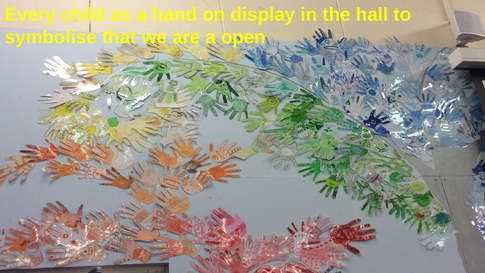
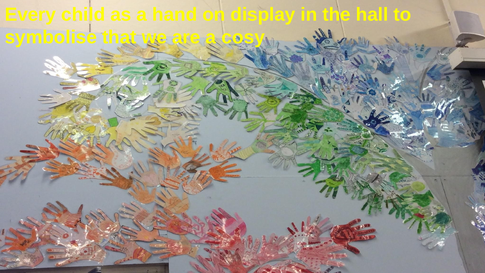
open: open -> cosy (243, 37)
